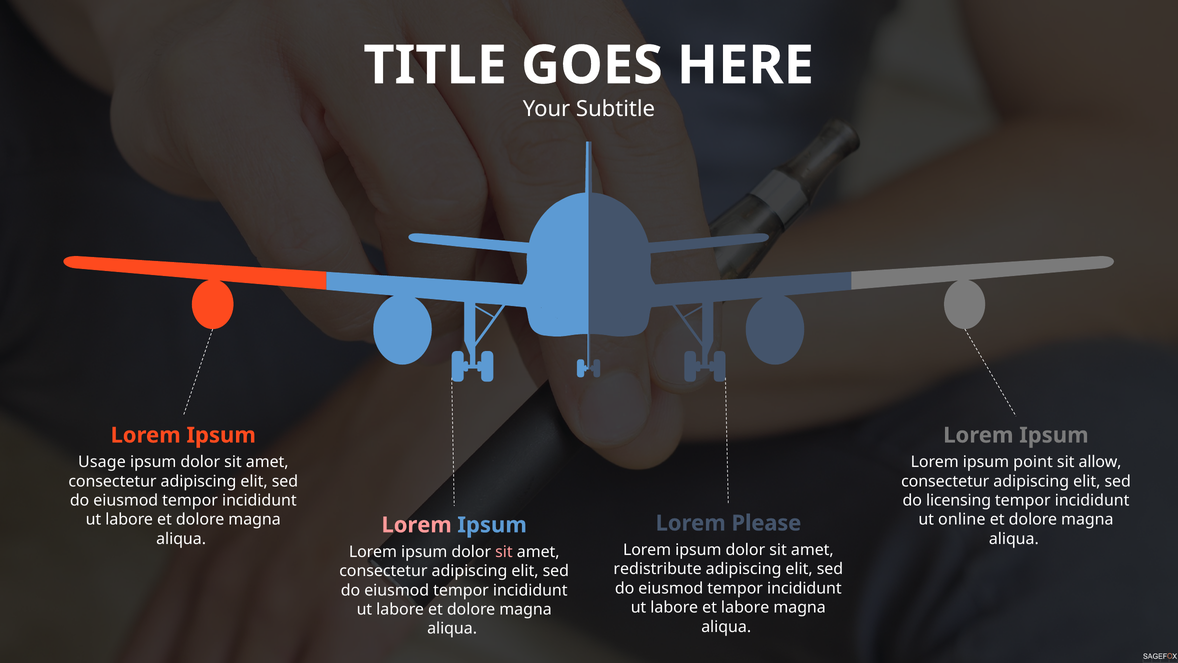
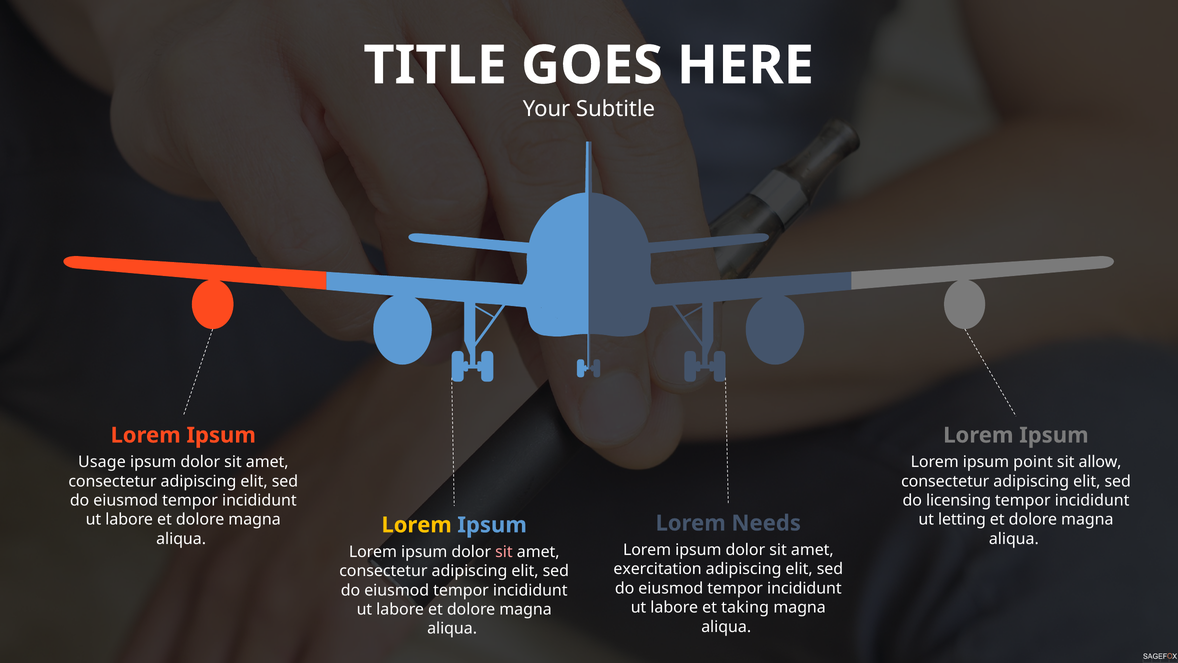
online: online -> letting (962, 519)
Please: Please -> Needs (766, 523)
Lorem colour: pink -> yellow (417, 525)
redistribute: redistribute -> exercitation (658, 569)
et labore: labore -> taking (745, 607)
